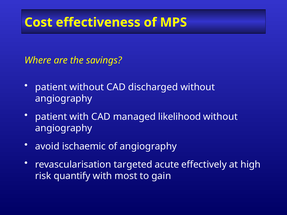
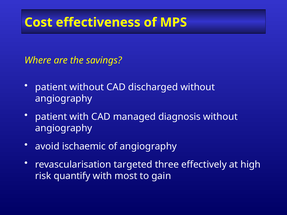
likelihood: likelihood -> diagnosis (180, 117)
acute: acute -> three (167, 165)
